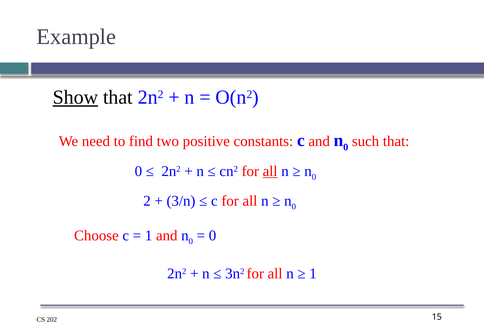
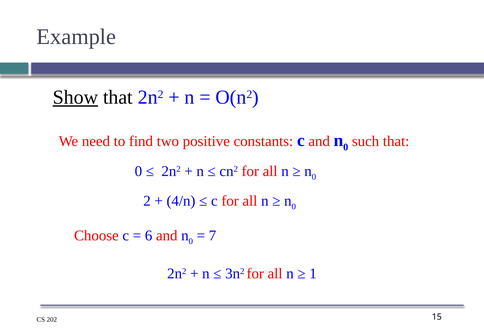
all underline: present -> none (270, 171)
3/n: 3/n -> 4/n (181, 201)
1: 1 -> 6 (149, 236)
0: 0 -> 7 (212, 236)
